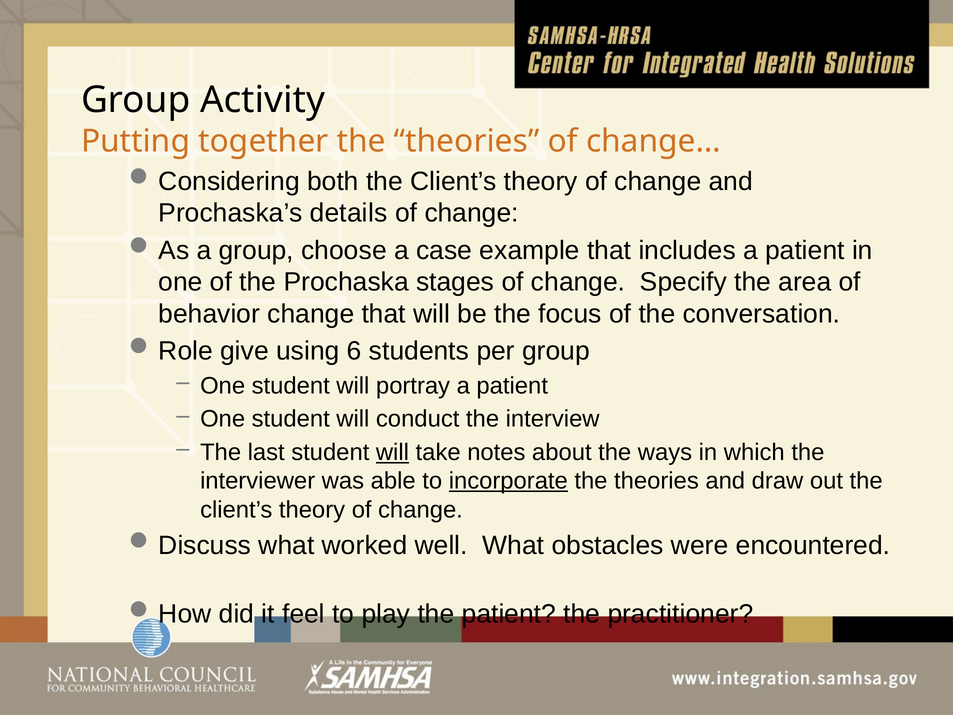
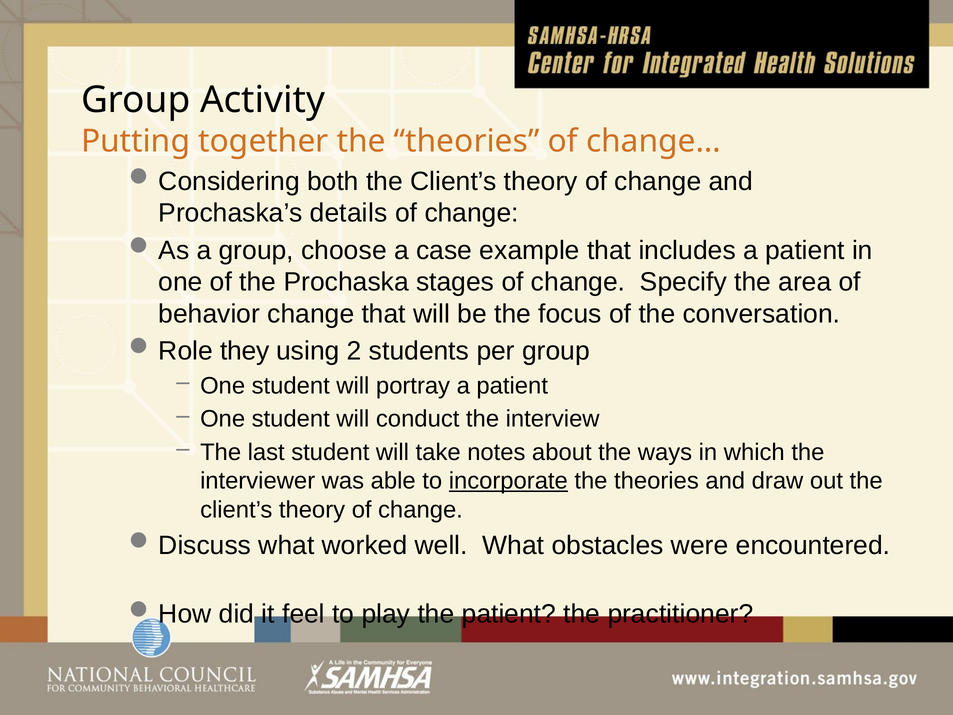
give: give -> they (245, 351)
6: 6 -> 2 (354, 351)
will underline: present -> none (392, 452)
